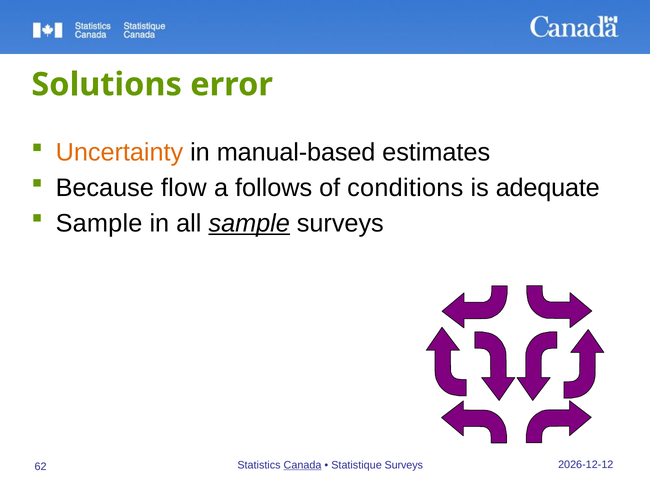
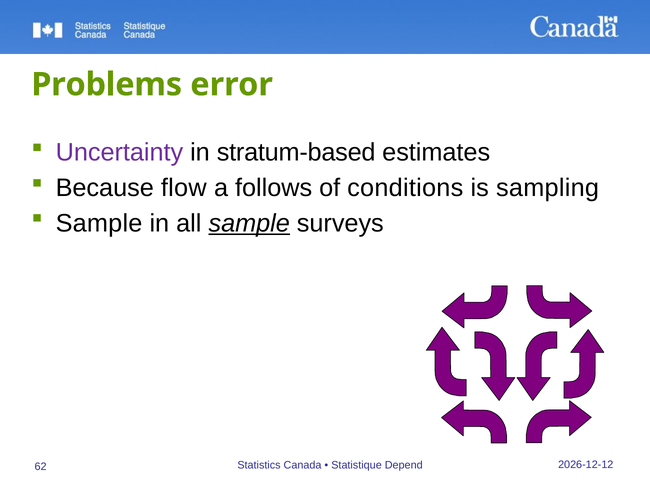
Solutions: Solutions -> Problems (107, 84)
Uncertainty colour: orange -> purple (119, 152)
manual-based: manual-based -> stratum-based (296, 152)
adequate: adequate -> sampling (548, 188)
Canada underline: present -> none (303, 465)
Statistique Surveys: Surveys -> Depend (404, 465)
